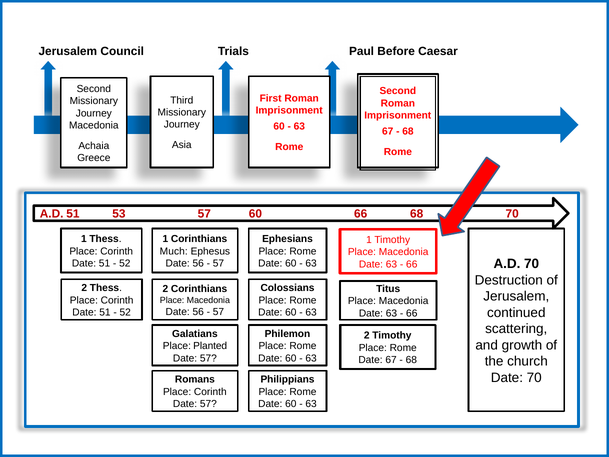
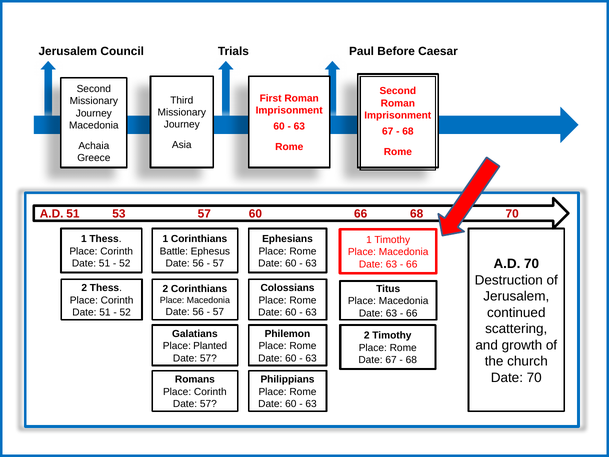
Much: Much -> Battle (174, 251)
